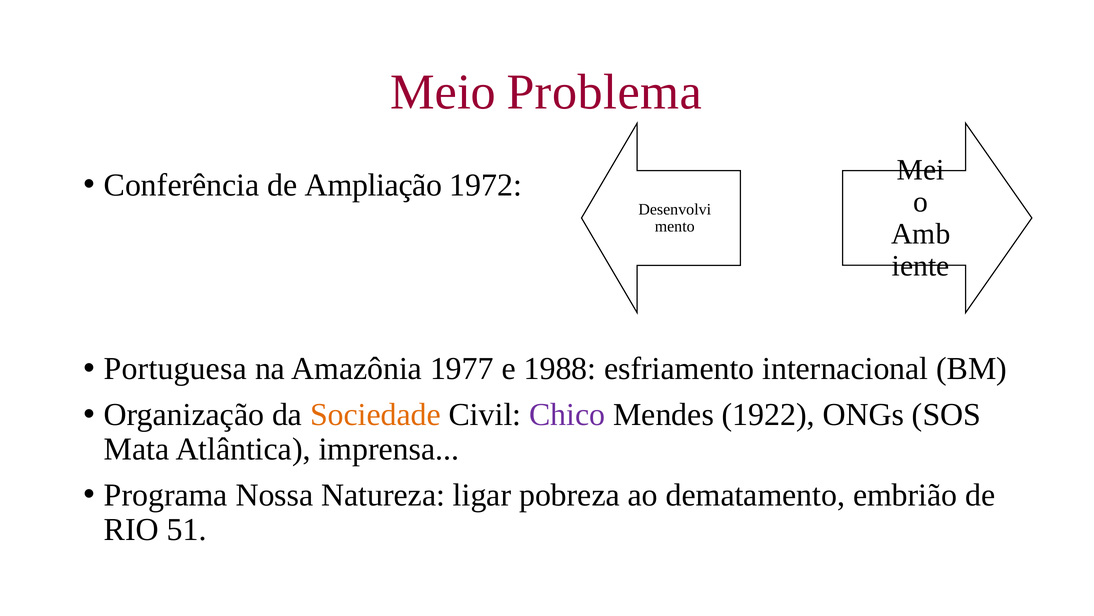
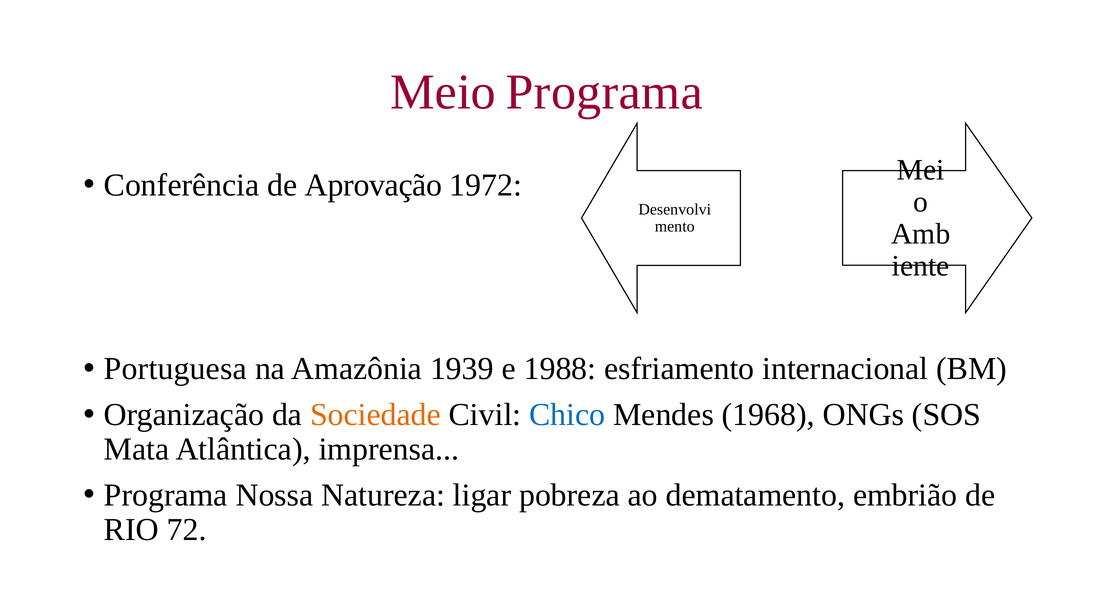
Meio Problema: Problema -> Programa (604, 92)
Ampliação: Ampliação -> Aprovação (374, 185)
1977: 1977 -> 1939 (462, 368)
Chico colour: purple -> blue (567, 414)
1922: 1922 -> 1968 (768, 414)
51: 51 -> 72 (187, 529)
